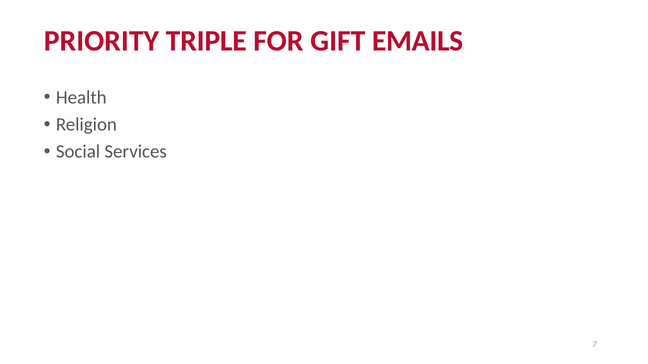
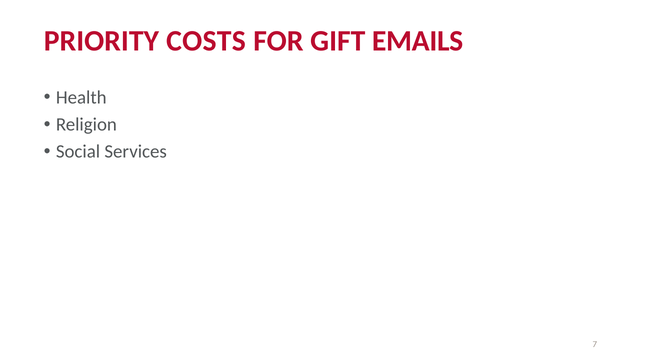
TRIPLE: TRIPLE -> COSTS (206, 41)
